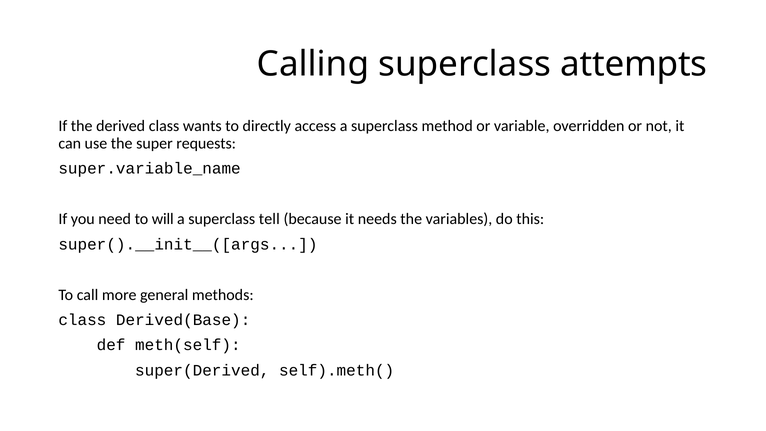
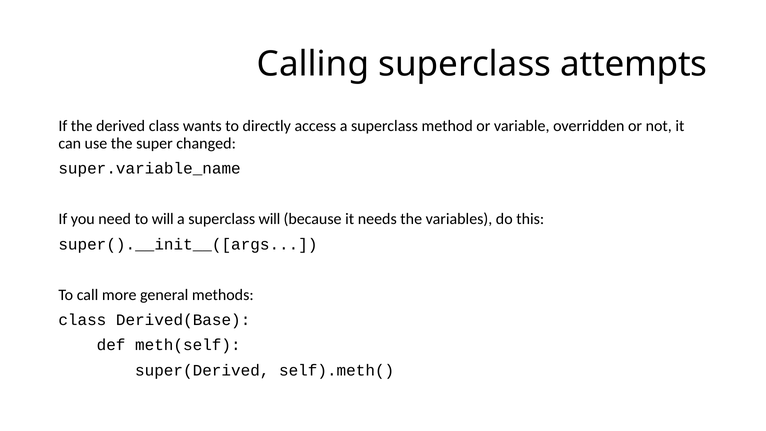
requests: requests -> changed (206, 143)
superclass tell: tell -> will (269, 219)
